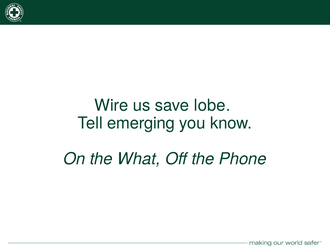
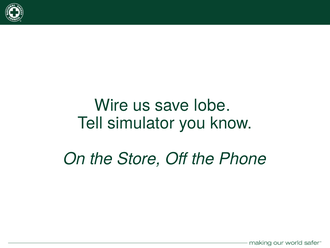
emerging: emerging -> simulator (141, 123)
What: What -> Store (139, 159)
